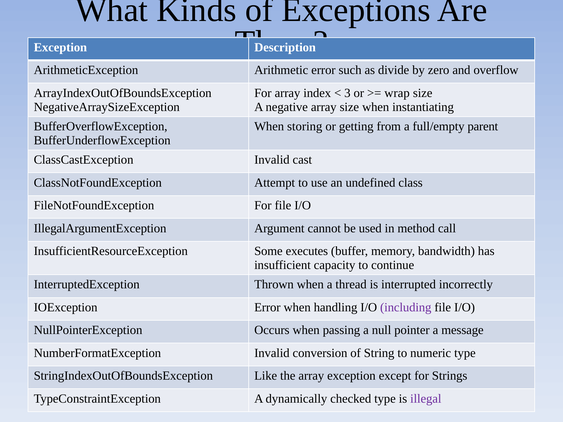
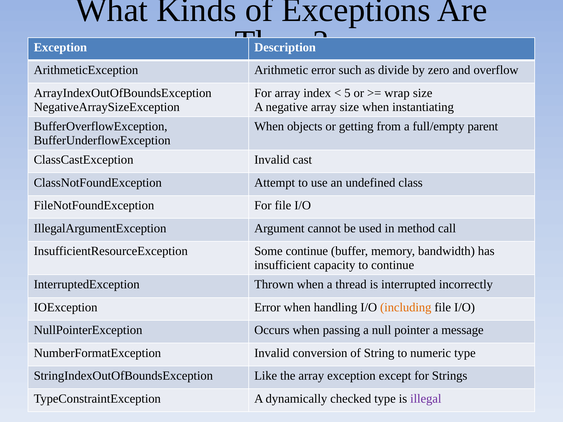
3: 3 -> 5 (347, 93)
storing: storing -> objects (305, 126)
Some executes: executes -> continue (307, 251)
including colour: purple -> orange (406, 308)
